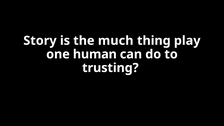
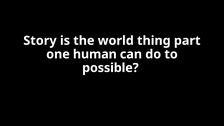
much: much -> world (116, 41)
play: play -> part (187, 41)
trusting: trusting -> possible (110, 68)
